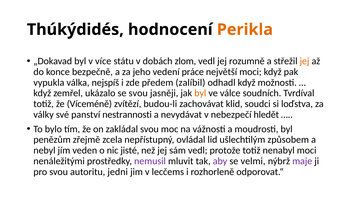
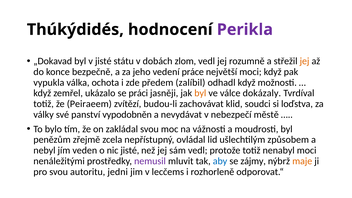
Perikla colour: orange -> purple (245, 30)
v více: více -> jisté (103, 61)
nejspíš: nejspíš -> ochota (105, 83)
se svou: svou -> práci (138, 93)
soudních: soudních -> dokázaly (262, 93)
Víceméně: Víceméně -> Peiraeem (89, 104)
nestrannosti: nestrannosti -> vypodobněn (127, 115)
hledět: hledět -> městě (266, 115)
aby colour: purple -> blue (220, 161)
velmi: velmi -> zájmy (253, 161)
maje colour: purple -> orange (302, 161)
